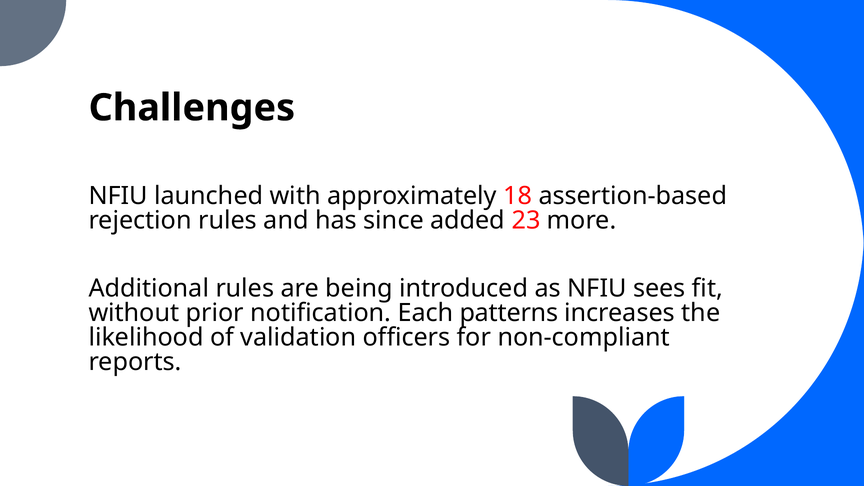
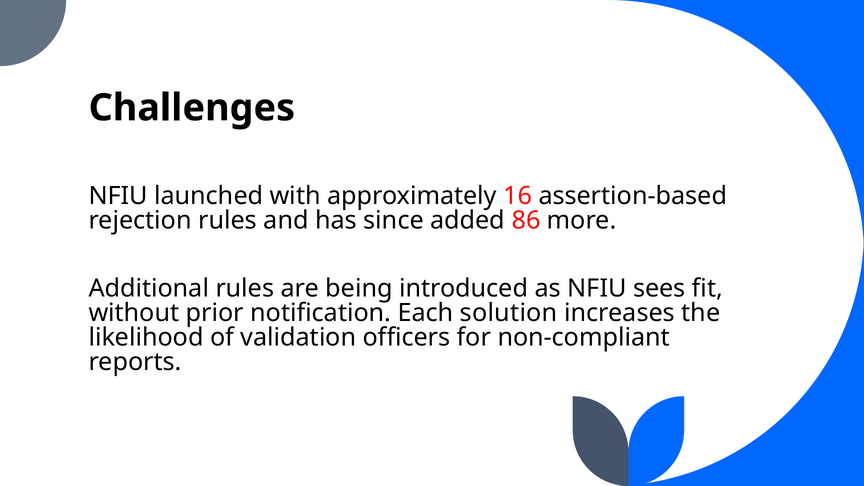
18: 18 -> 16 (518, 196)
23: 23 -> 86 (526, 220)
patterns: patterns -> solution (509, 313)
